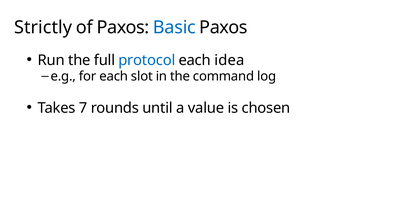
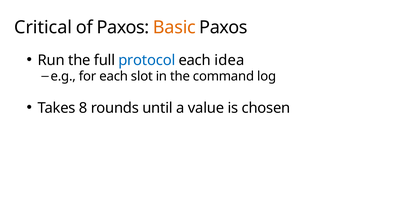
Strictly: Strictly -> Critical (43, 27)
Basic colour: blue -> orange (174, 27)
7: 7 -> 8 (83, 108)
